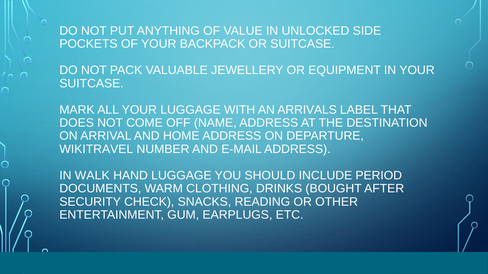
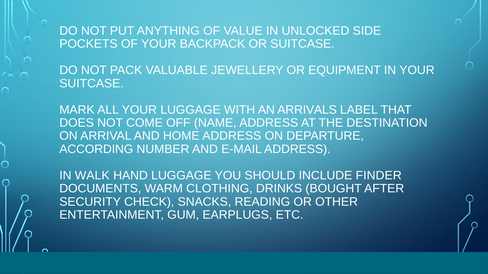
WIKITRAVEL: WIKITRAVEL -> ACCORDING (96, 149)
PERIOD: PERIOD -> FINDER (379, 176)
